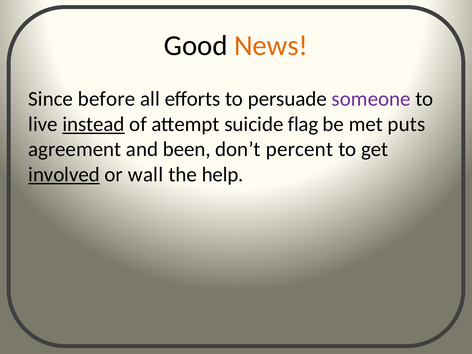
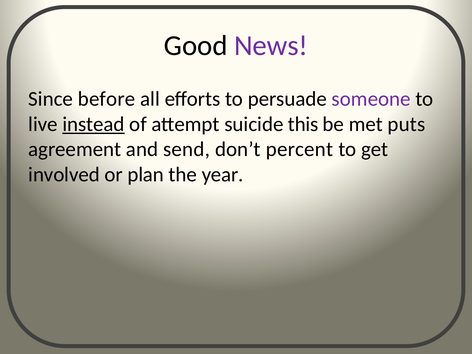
News colour: orange -> purple (271, 46)
flag: flag -> this (303, 124)
been: been -> send (187, 149)
involved underline: present -> none (64, 175)
wall: wall -> plan (146, 175)
help: help -> year (223, 175)
